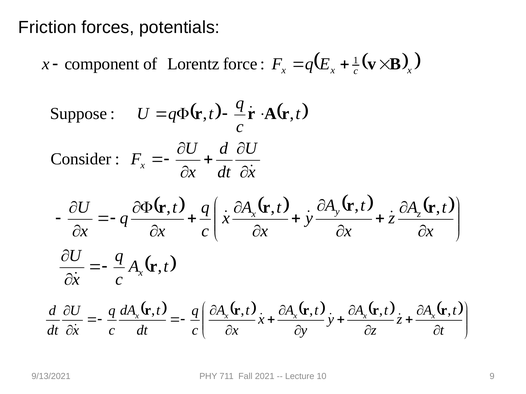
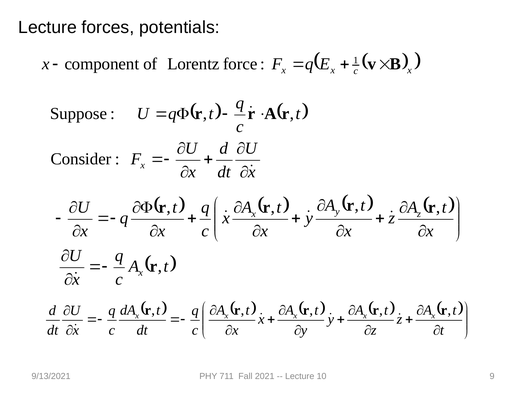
Friction: Friction -> Lecture (48, 27)
